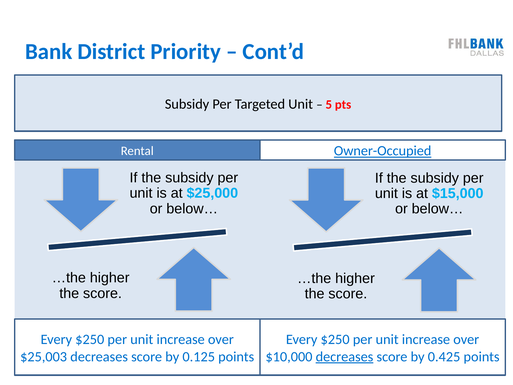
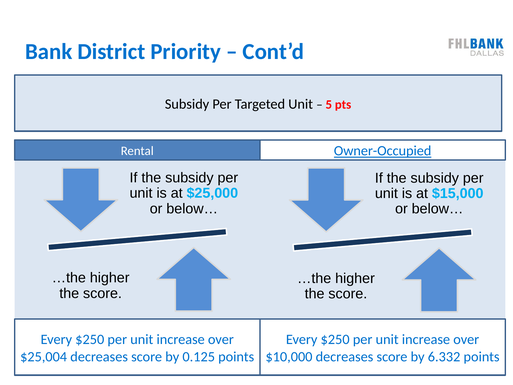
$25,003: $25,003 -> $25,004 (44, 356)
decreases underline: present -> none (344, 356)
0.425: 0.425 -> 6.332 (444, 356)
